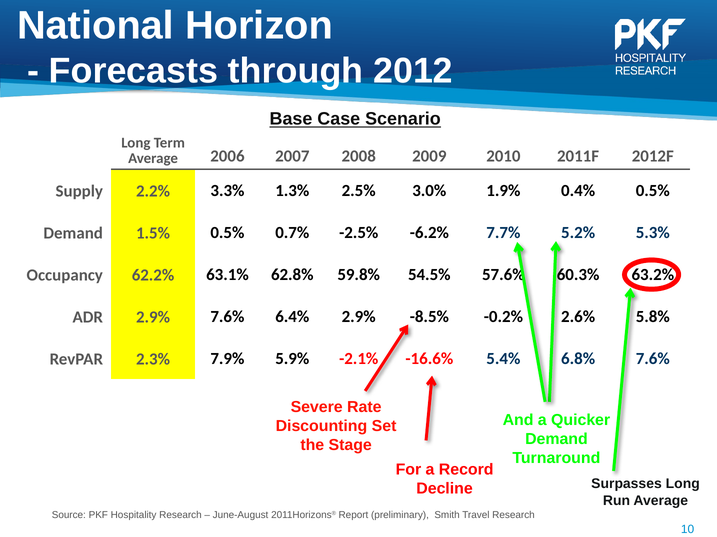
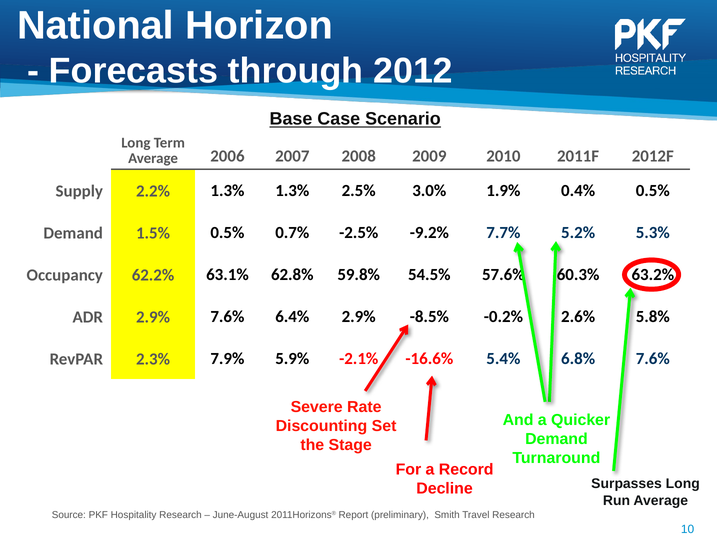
2.2% 3.3%: 3.3% -> 1.3% (227, 191)
-6.2%: -6.2% -> -9.2% (429, 233)
